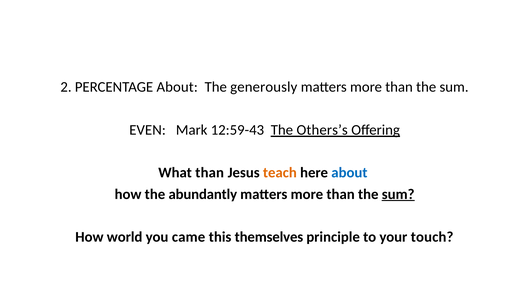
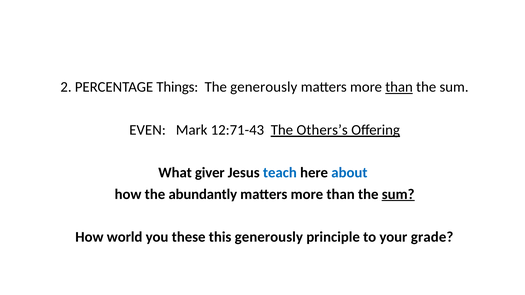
PERCENTAGE About: About -> Things (177, 87)
than underline: none -> present (399, 87)
12:59-43: 12:59-43 -> 12:71-43 (237, 130)
What than: than -> giver (210, 173)
teach colour: orange -> blue (280, 173)
came: came -> these (189, 237)
this themselves: themselves -> generously (269, 237)
touch: touch -> grade (432, 237)
